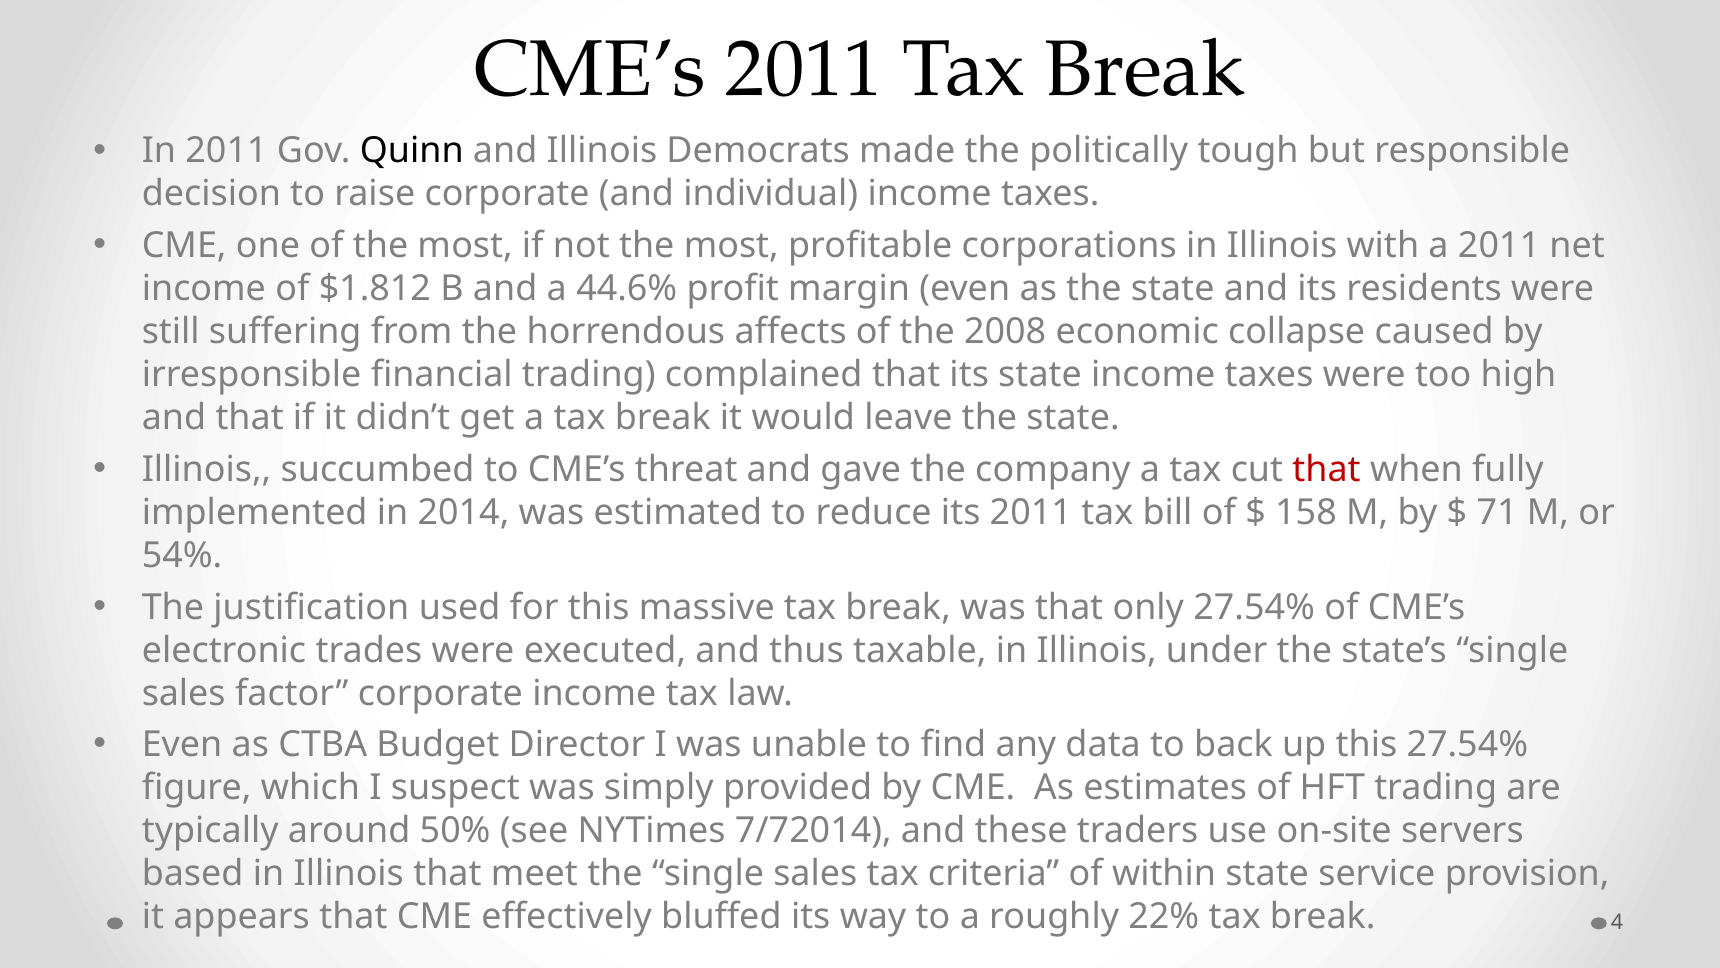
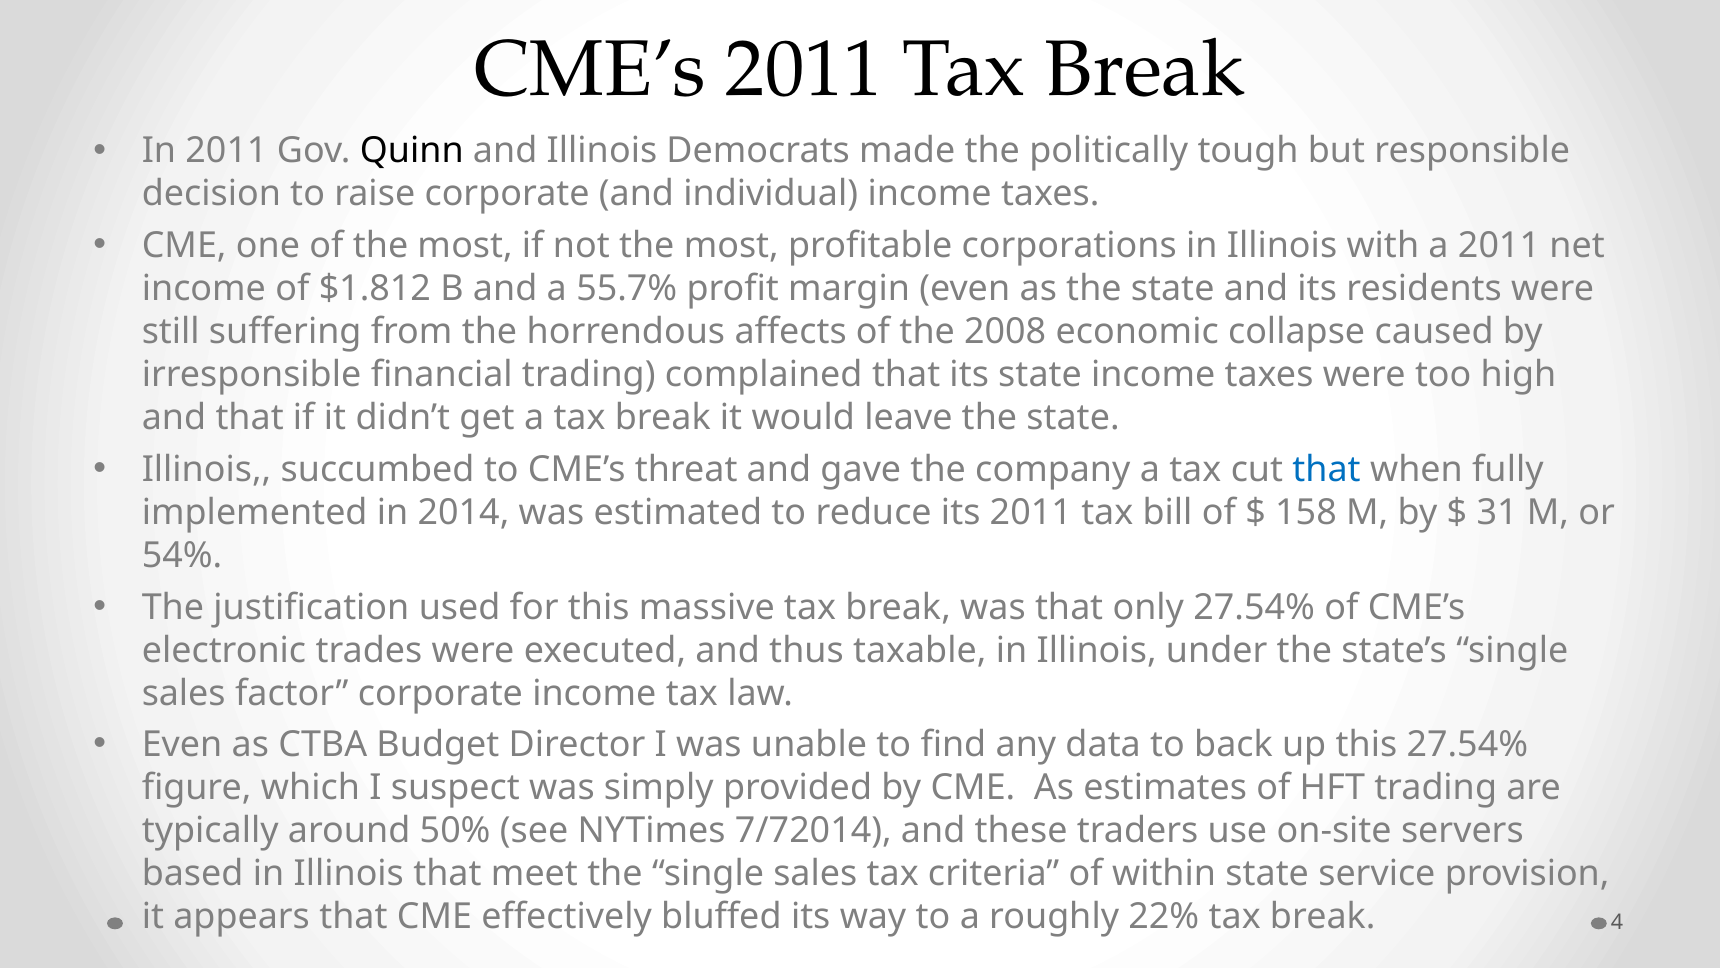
44.6%: 44.6% -> 55.7% (627, 289)
that colour: red -> blue (1327, 469)
71: 71 -> 31 (1497, 512)
